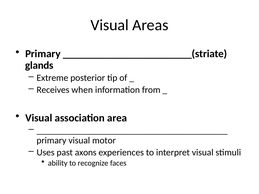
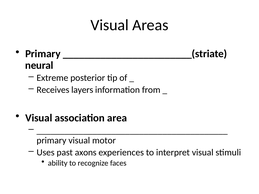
glands: glands -> neural (39, 66)
when: when -> layers (82, 90)
